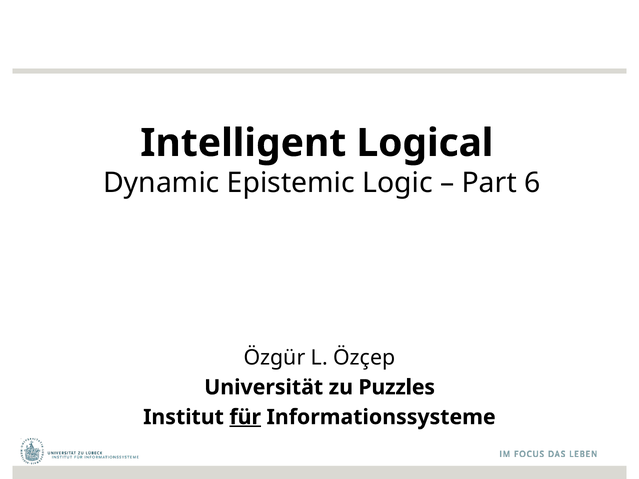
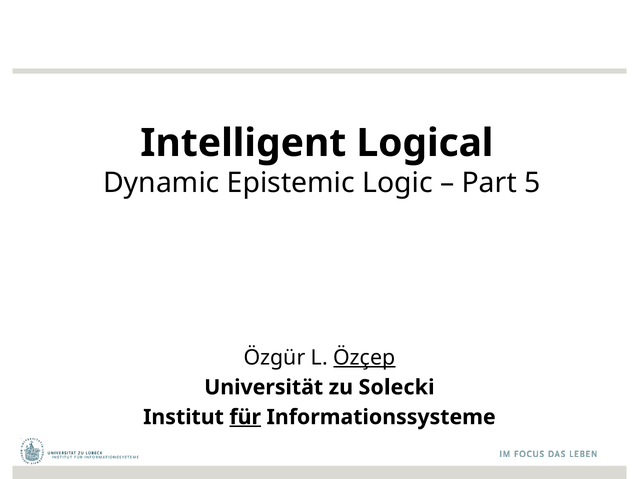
6: 6 -> 5 (532, 183)
Özçep underline: none -> present (364, 358)
Puzzles: Puzzles -> Solecki (397, 388)
